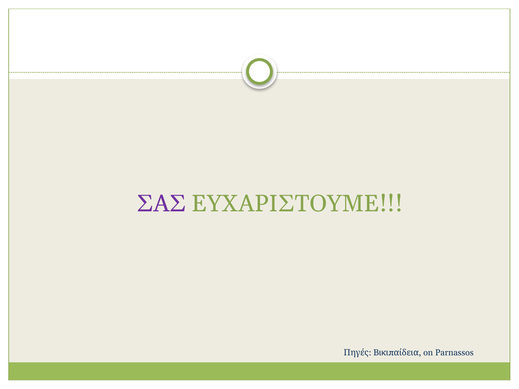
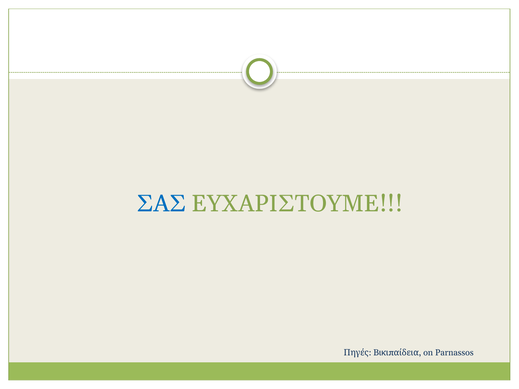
ΣΑΣ colour: purple -> blue (161, 204)
